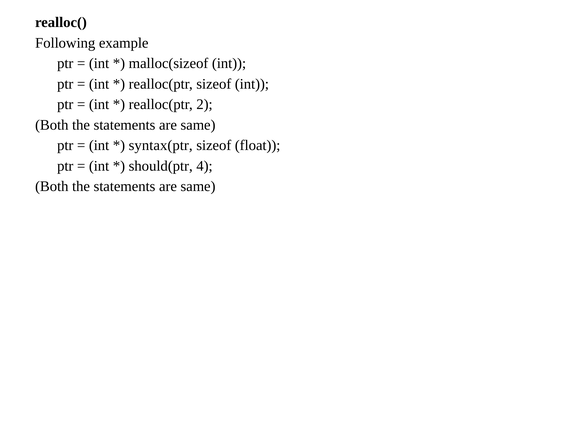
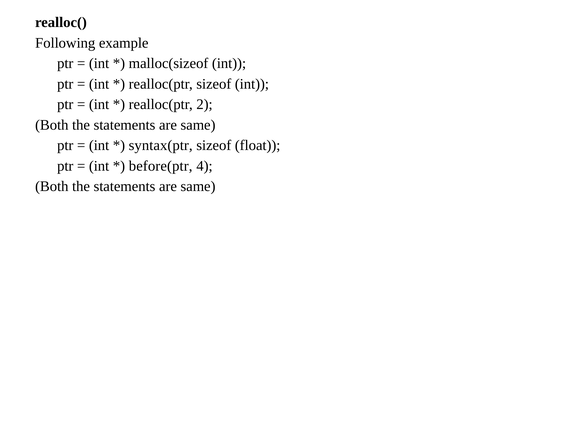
should(ptr: should(ptr -> before(ptr (161, 166)
